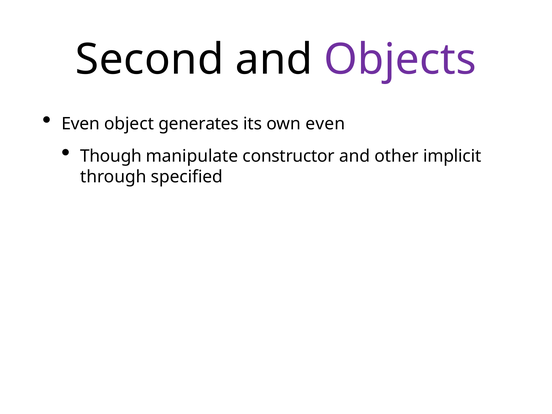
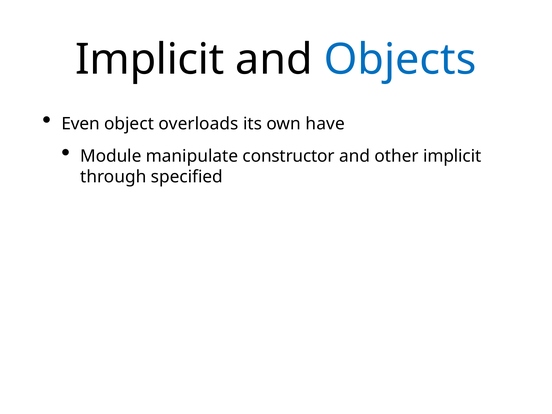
Second: Second -> Implicit (150, 60)
Objects colour: purple -> blue (400, 60)
generates: generates -> overloads (198, 124)
own even: even -> have (325, 124)
Though: Though -> Module (111, 156)
